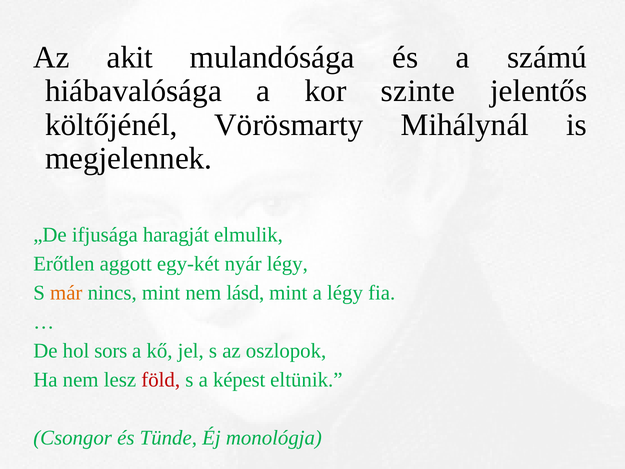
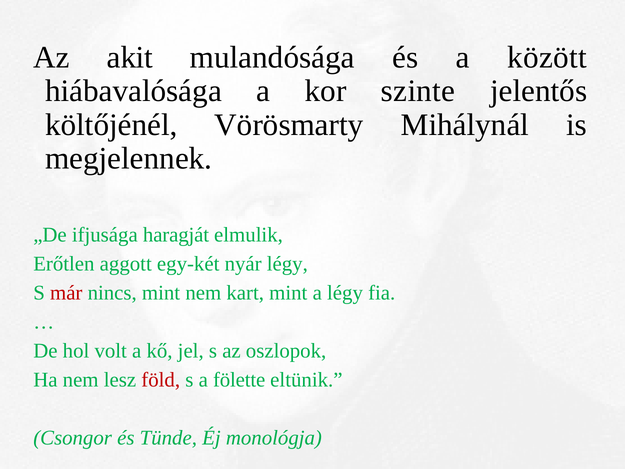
számú: számú -> között (547, 57)
már colour: orange -> red (66, 293)
lásd: lásd -> kart (245, 293)
sors: sors -> volt (111, 351)
képest: képest -> fölette (239, 380)
